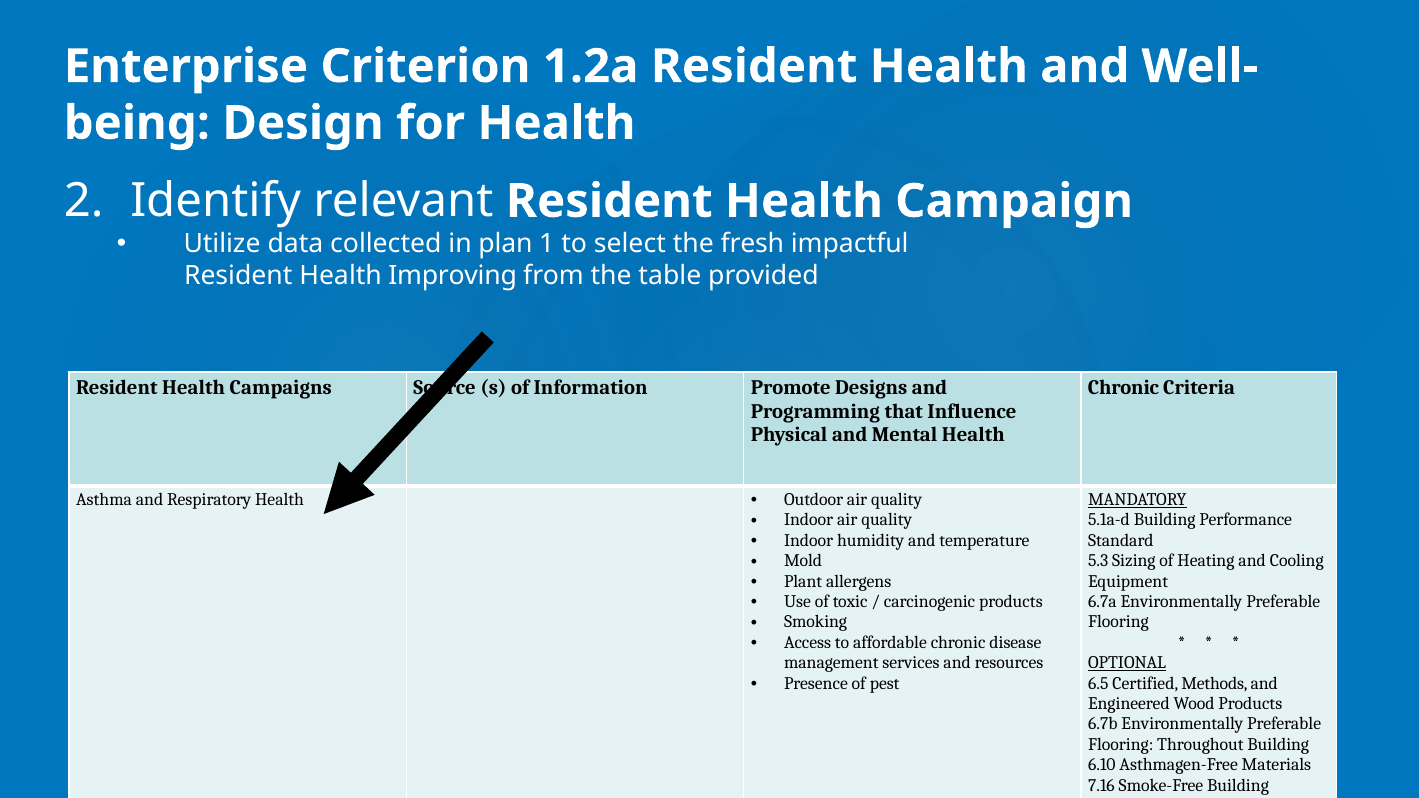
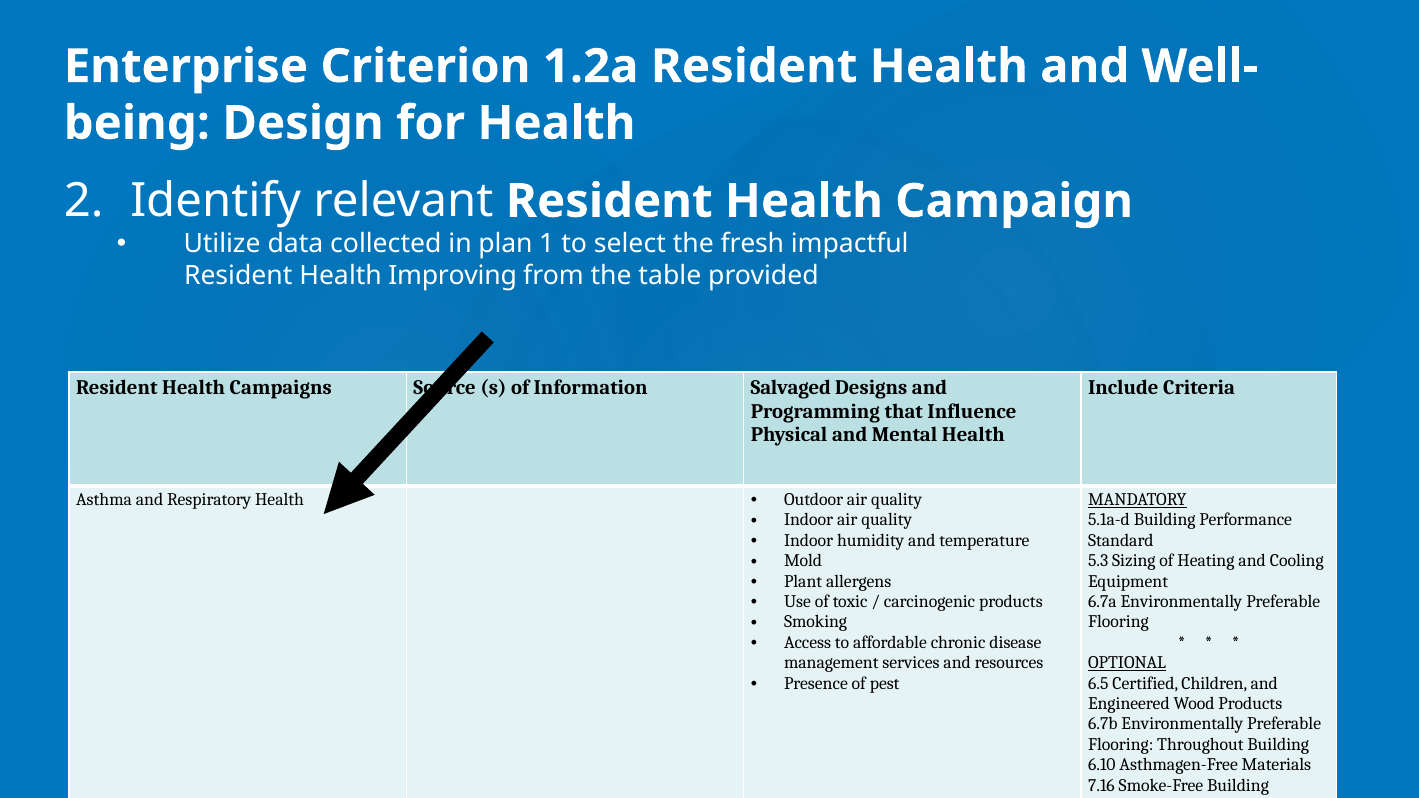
Promote: Promote -> Salvaged (791, 387)
Chronic: Chronic -> Include (1123, 387)
Methods: Methods -> Children (1214, 683)
